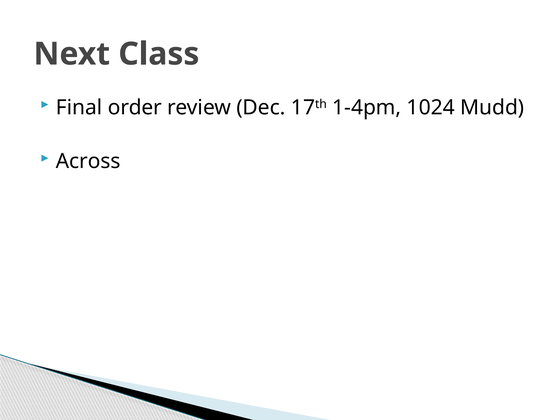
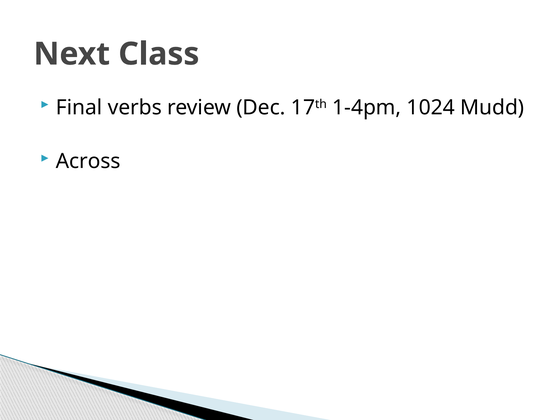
order: order -> verbs (135, 108)
